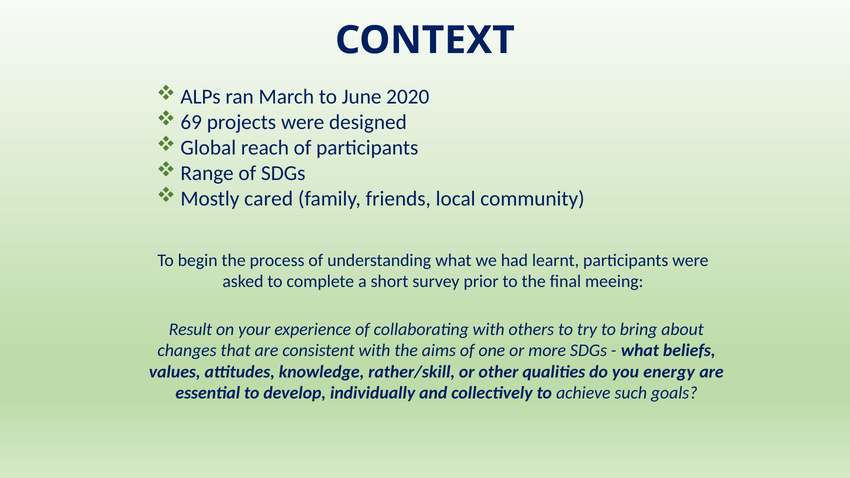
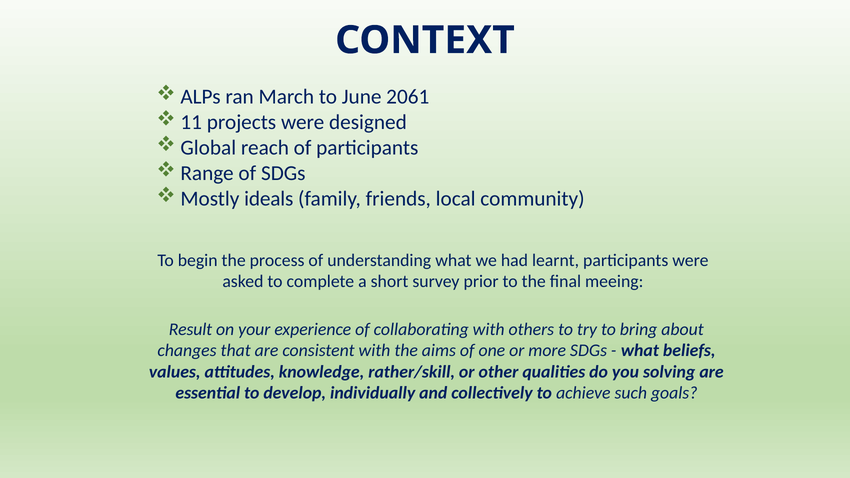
2020: 2020 -> 2061 (408, 97)
69: 69 -> 11 (191, 122)
cared: cared -> ideals (269, 199)
energy: energy -> solving (669, 372)
